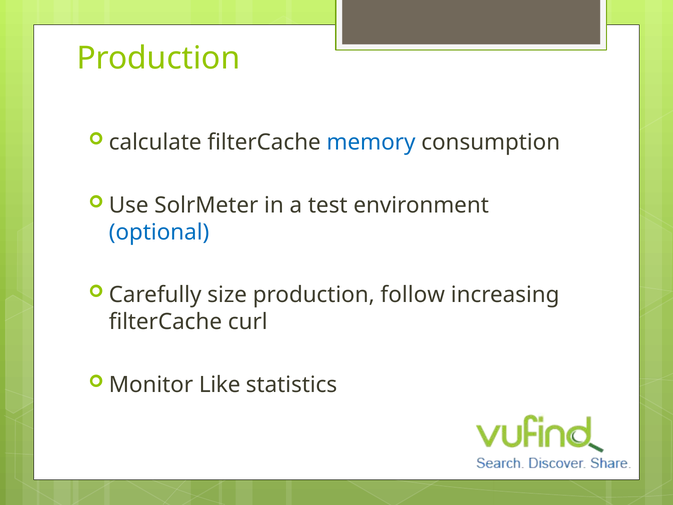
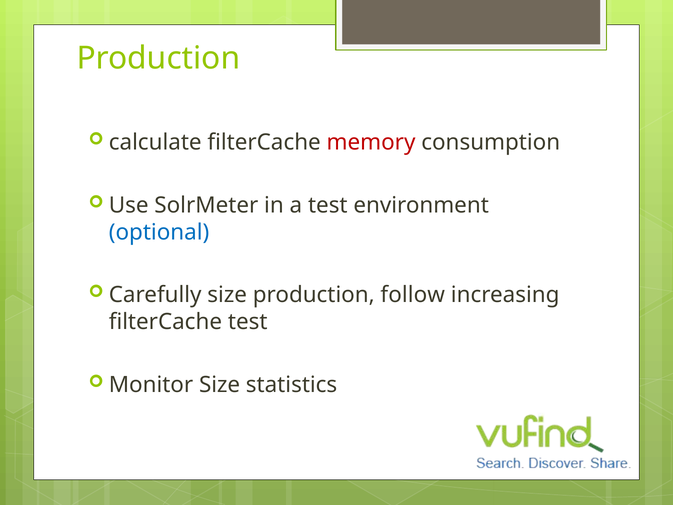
memory colour: blue -> red (371, 142)
filterCache curl: curl -> test (248, 322)
Monitor Like: Like -> Size (220, 384)
